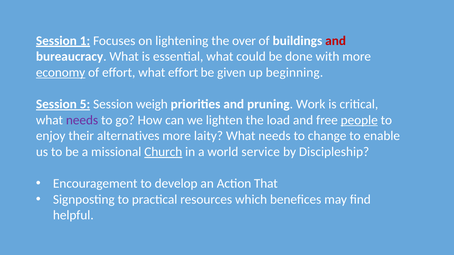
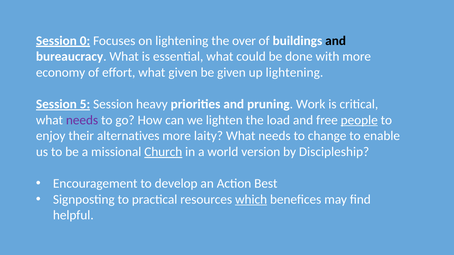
1: 1 -> 0 (85, 41)
and colour: red -> black (336, 41)
economy underline: present -> none (61, 72)
what effort: effort -> given (183, 72)
up beginning: beginning -> lightening (294, 72)
weigh: weigh -> heavy (152, 104)
service: service -> version (261, 152)
That: That -> Best (266, 184)
which underline: none -> present (251, 200)
